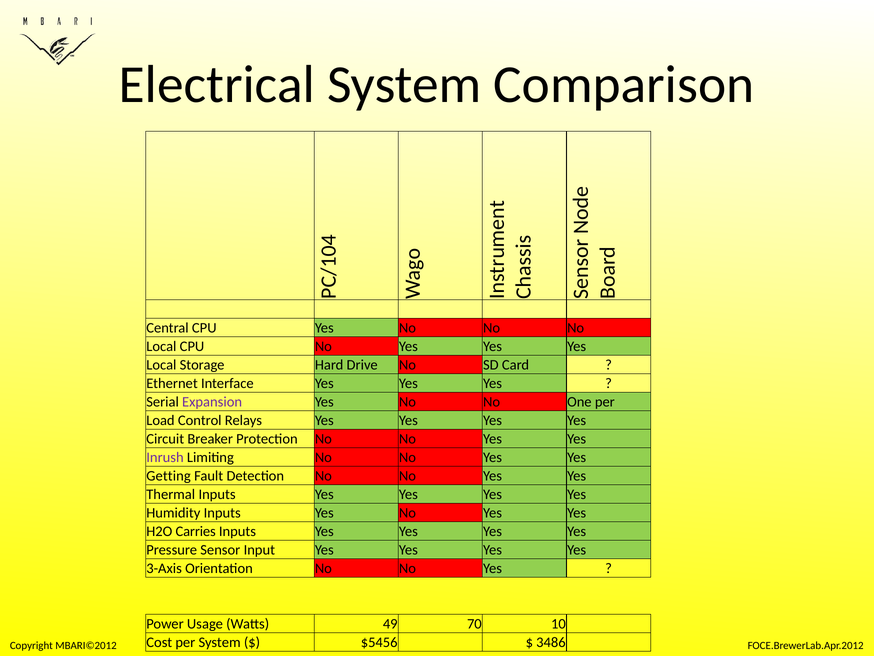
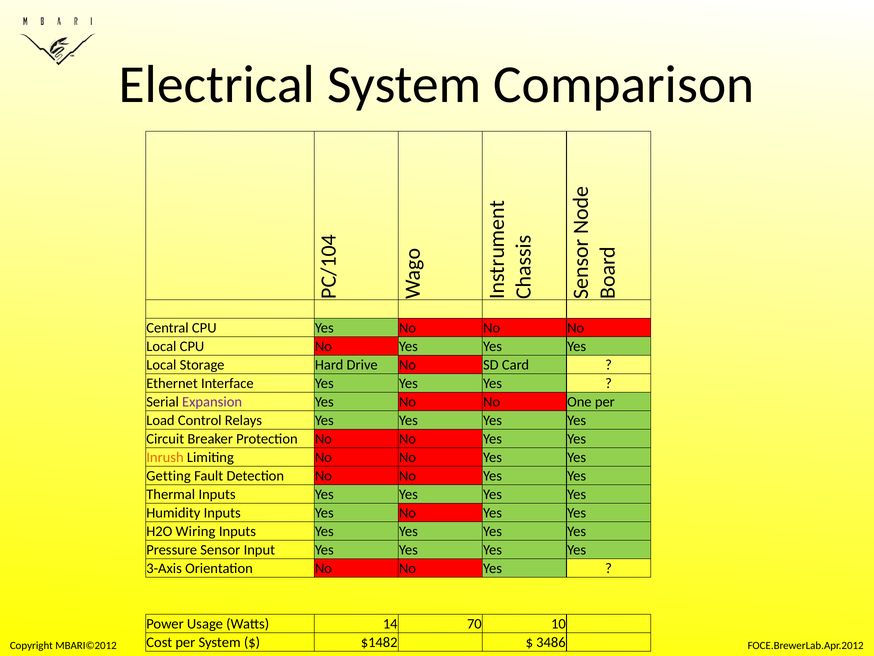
Inrush colour: purple -> orange (165, 457)
Carries: Carries -> Wiring (196, 531)
49: 49 -> 14 (390, 624)
$5456: $5456 -> $1482 (379, 642)
